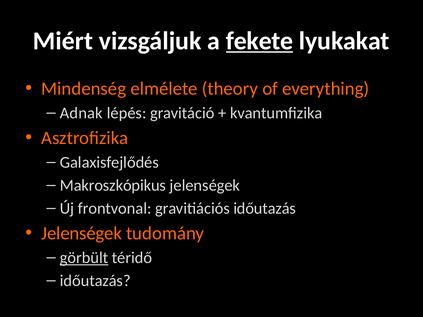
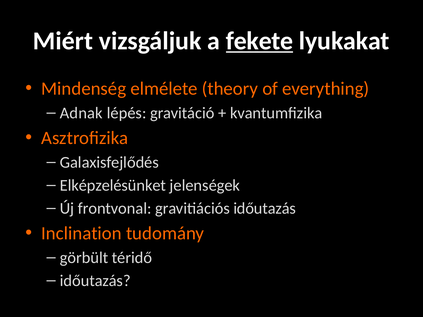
Makroszkópikus: Makroszkópikus -> Elképzelésünket (113, 185)
Jelenségek: Jelenségek -> Inclination (82, 234)
görbült underline: present -> none (84, 258)
